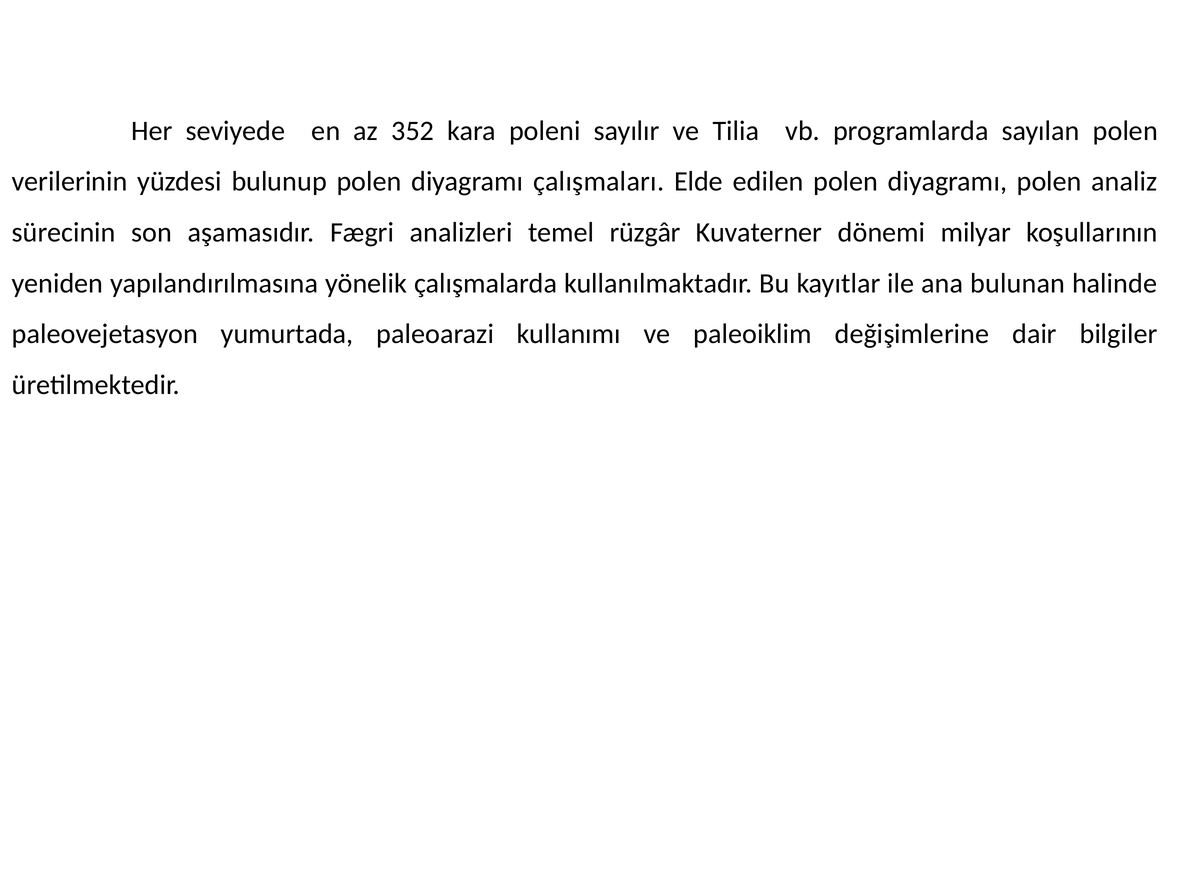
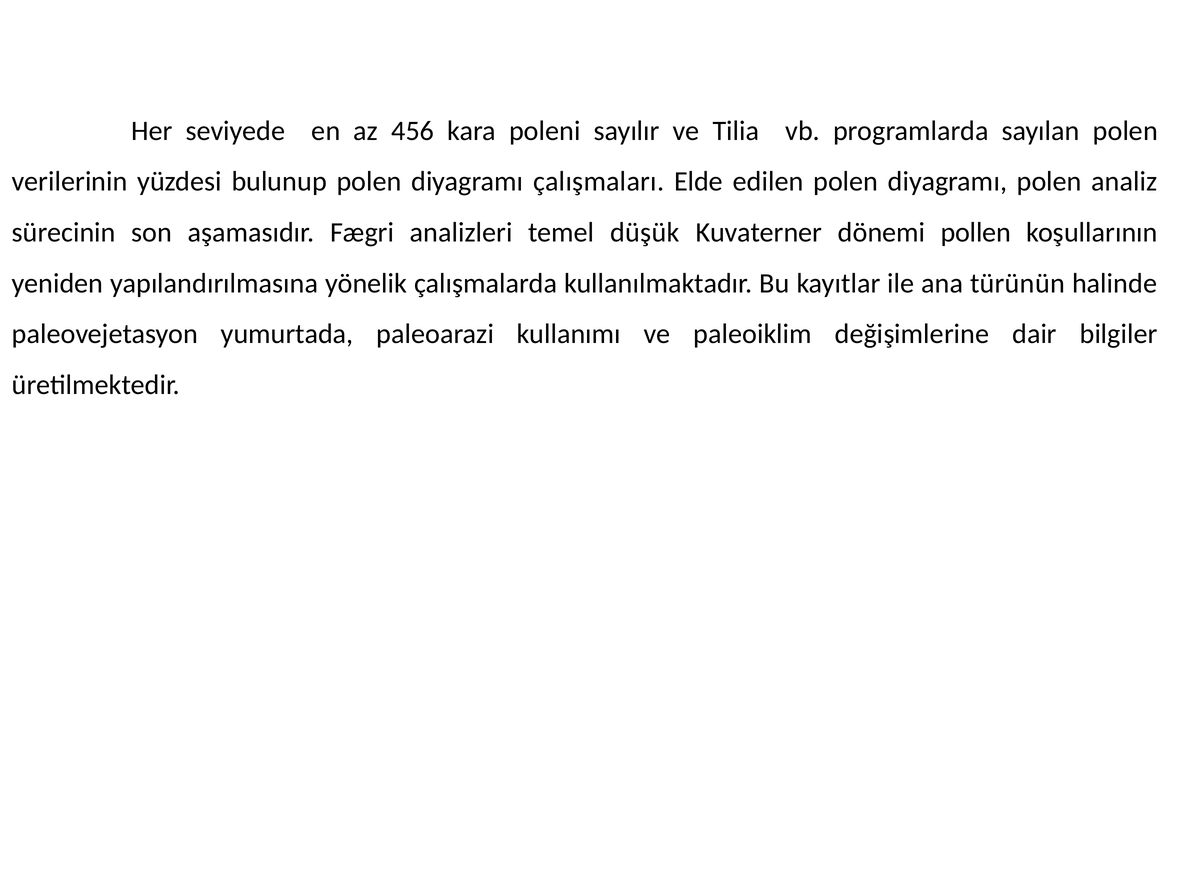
352: 352 -> 456 (413, 131)
rüzgâr: rüzgâr -> düşük (645, 232)
milyar: milyar -> pollen (976, 232)
bulunan: bulunan -> türünün (1018, 283)
